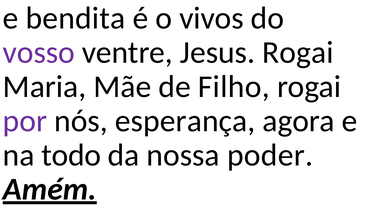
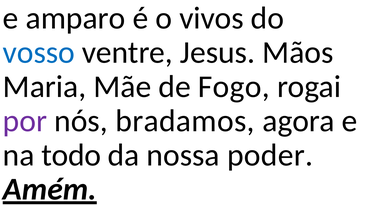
bendita: bendita -> amparo (76, 18)
vosso colour: purple -> blue (39, 52)
Jesus Rogai: Rogai -> Mãos (298, 52)
Filho: Filho -> Fogo (234, 87)
esperança: esperança -> bradamos (185, 121)
